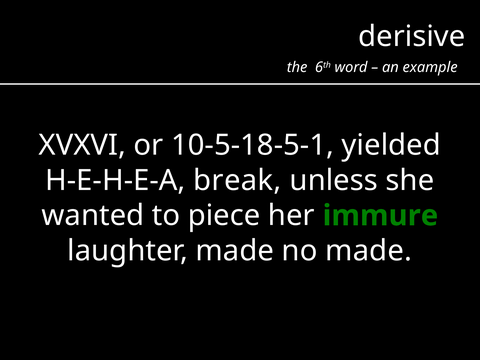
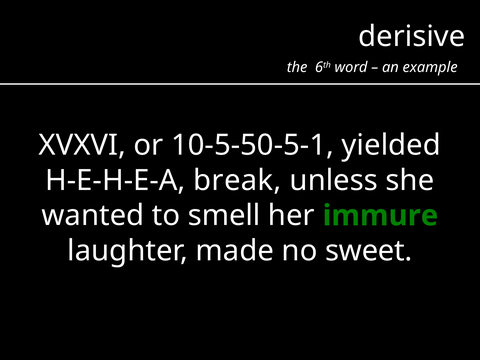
10-5-18-5-1: 10-5-18-5-1 -> 10-5-50-5-1 (253, 145)
piece: piece -> smell (224, 216)
no made: made -> sweet (369, 251)
